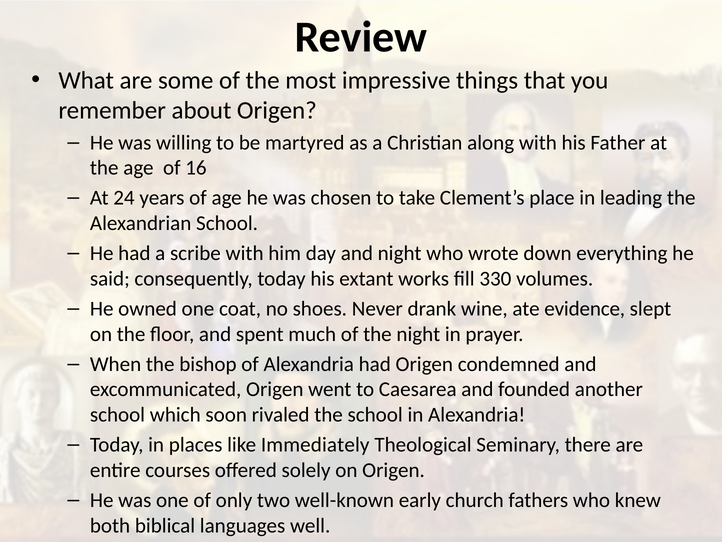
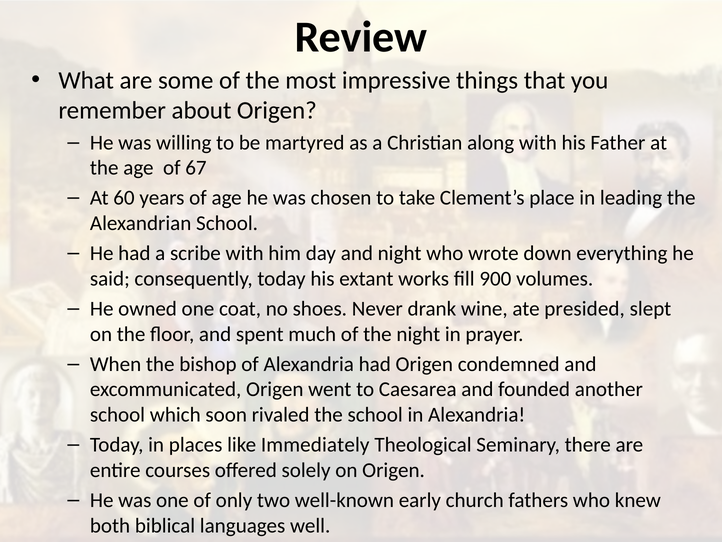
16: 16 -> 67 (196, 168)
24: 24 -> 60 (124, 198)
330: 330 -> 900 (495, 278)
evidence: evidence -> presided (585, 309)
